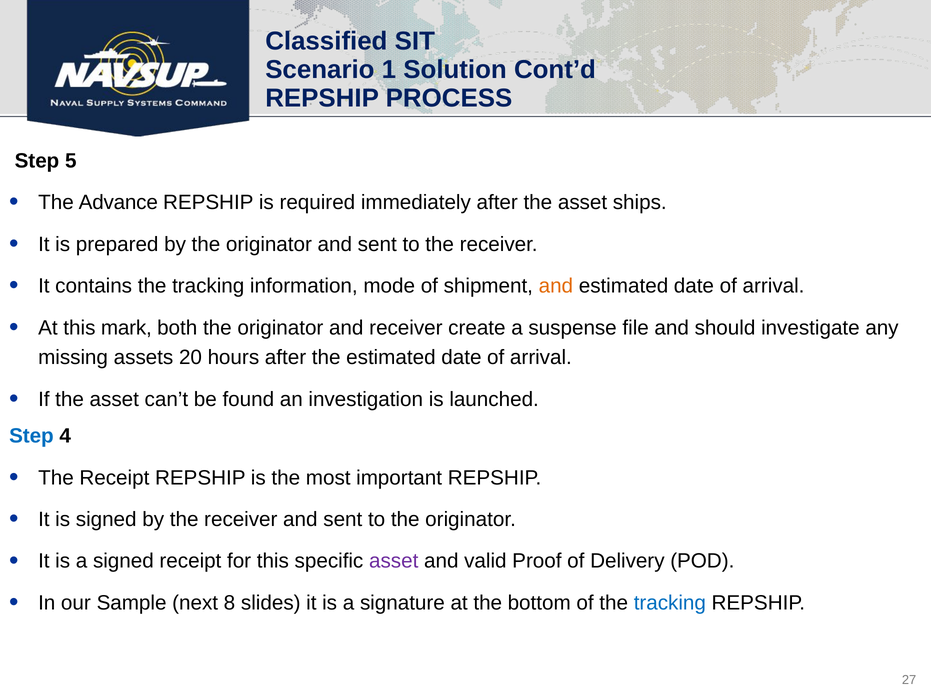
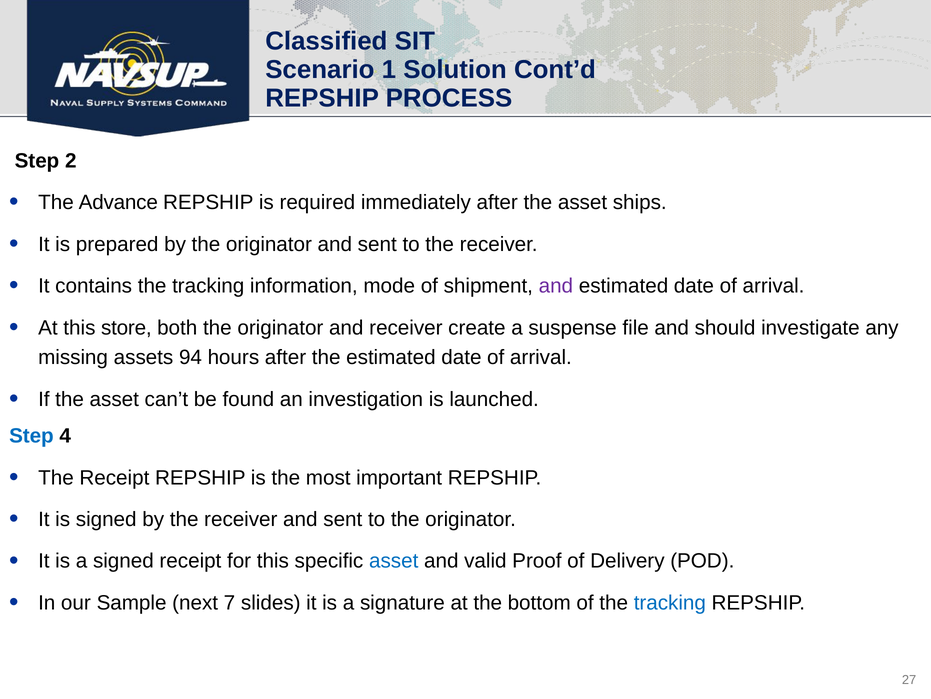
5: 5 -> 2 (71, 161)
and colour: orange -> purple (556, 286)
mark: mark -> store (126, 327)
20: 20 -> 94 (190, 357)
asset colour: purple -> blue (394, 561)
8: 8 -> 7 (229, 602)
